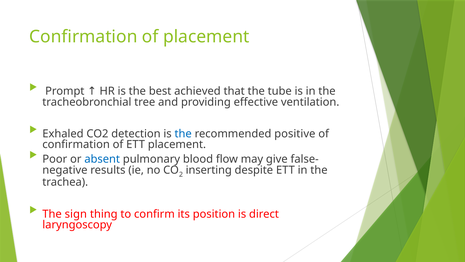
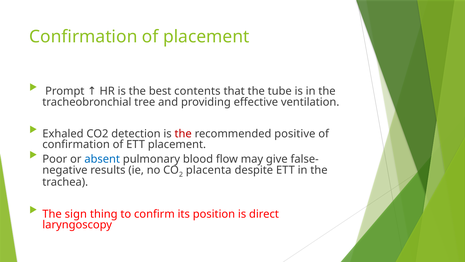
achieved: achieved -> contents (197, 91)
the colour: blue -> red (183, 134)
inserting: inserting -> placenta (209, 170)
